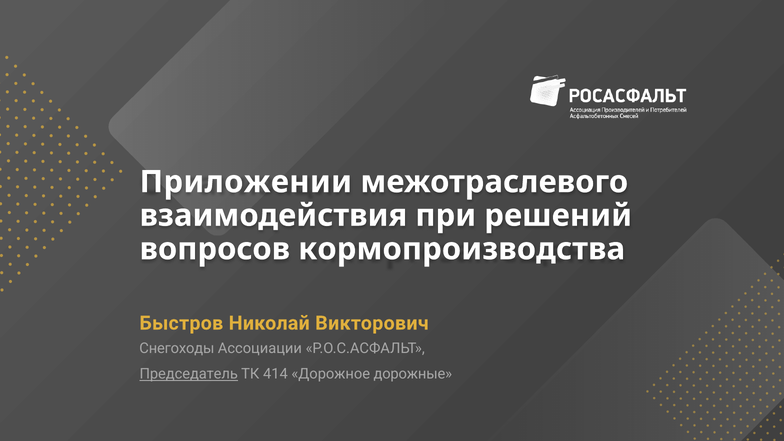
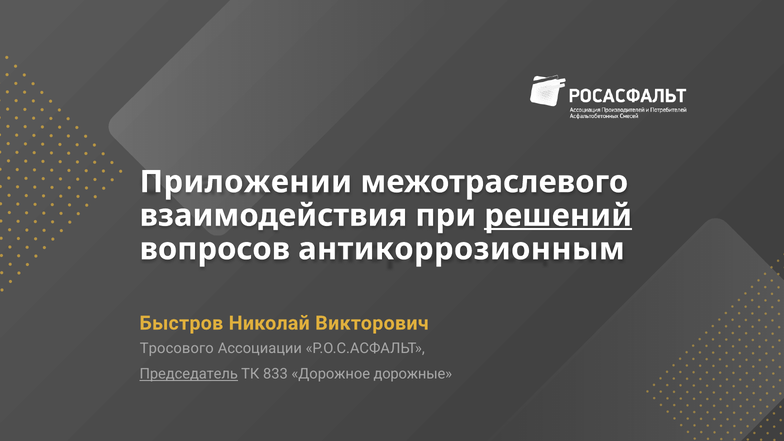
решений underline: none -> present (558, 216)
кормопроизводства: кормопроизводства -> антикоррозионным (461, 249)
Снегоходы: Снегоходы -> Тросового (177, 348)
414: 414 -> 833 (275, 374)
